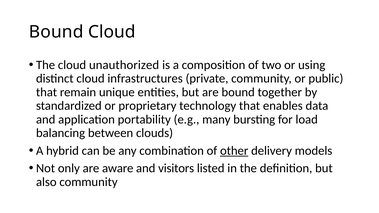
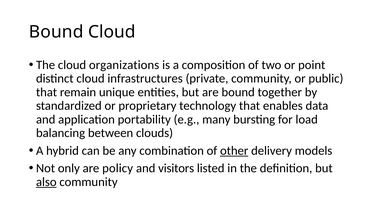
unauthorized: unauthorized -> organizations (124, 65)
using: using -> point (312, 65)
aware: aware -> policy (118, 168)
also underline: none -> present (46, 182)
